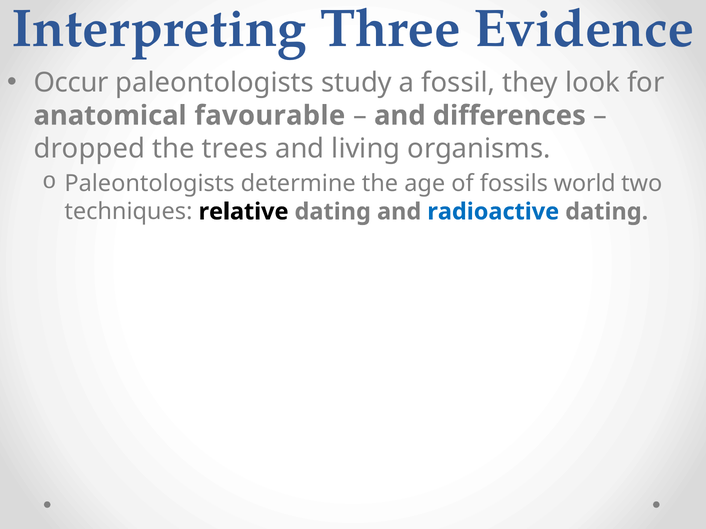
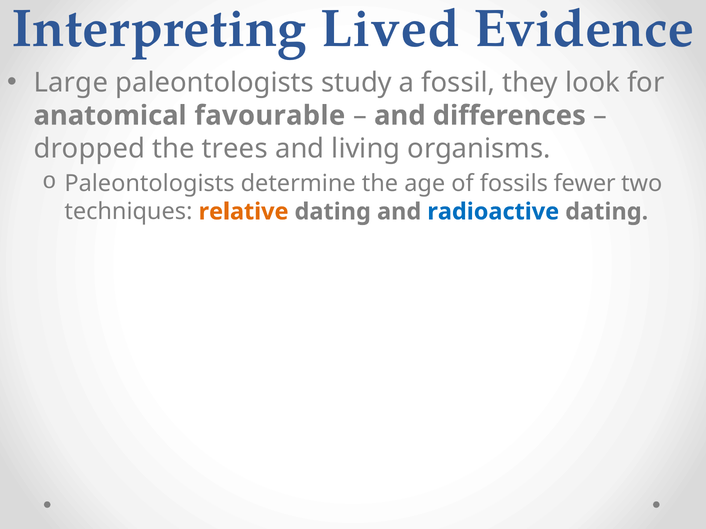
Three: Three -> Lived (390, 29)
Occur: Occur -> Large (71, 83)
world: world -> fewer (585, 184)
relative colour: black -> orange (244, 212)
